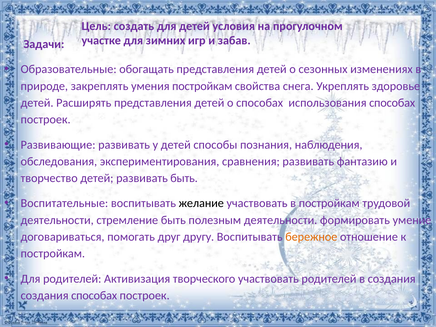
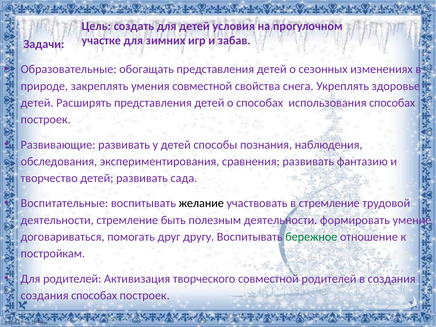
умения постройкам: постройкам -> совместной (202, 86)
развивать быть: быть -> сада (184, 178)
в постройкам: постройкам -> стремление (329, 203)
бережное colour: orange -> green (311, 237)
творческого участвовать: участвовать -> совместной (268, 279)
